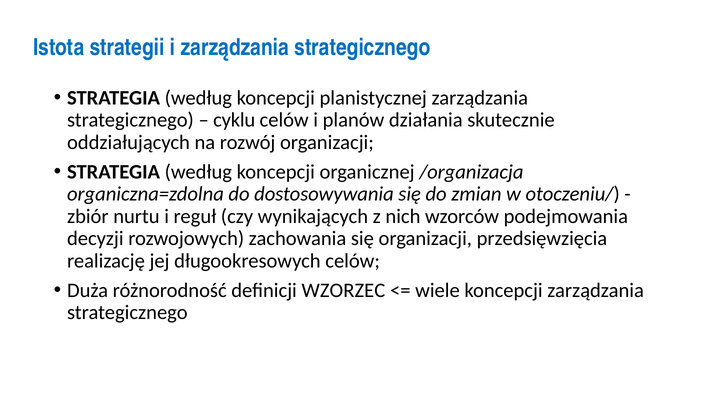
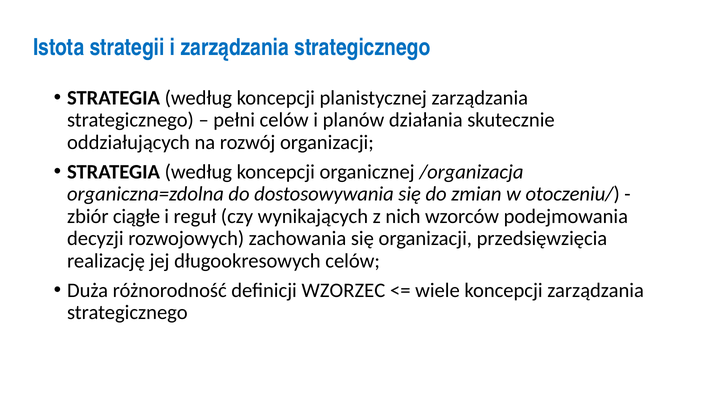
cyklu: cyklu -> pełni (234, 120)
nurtu: nurtu -> ciągłe (137, 216)
